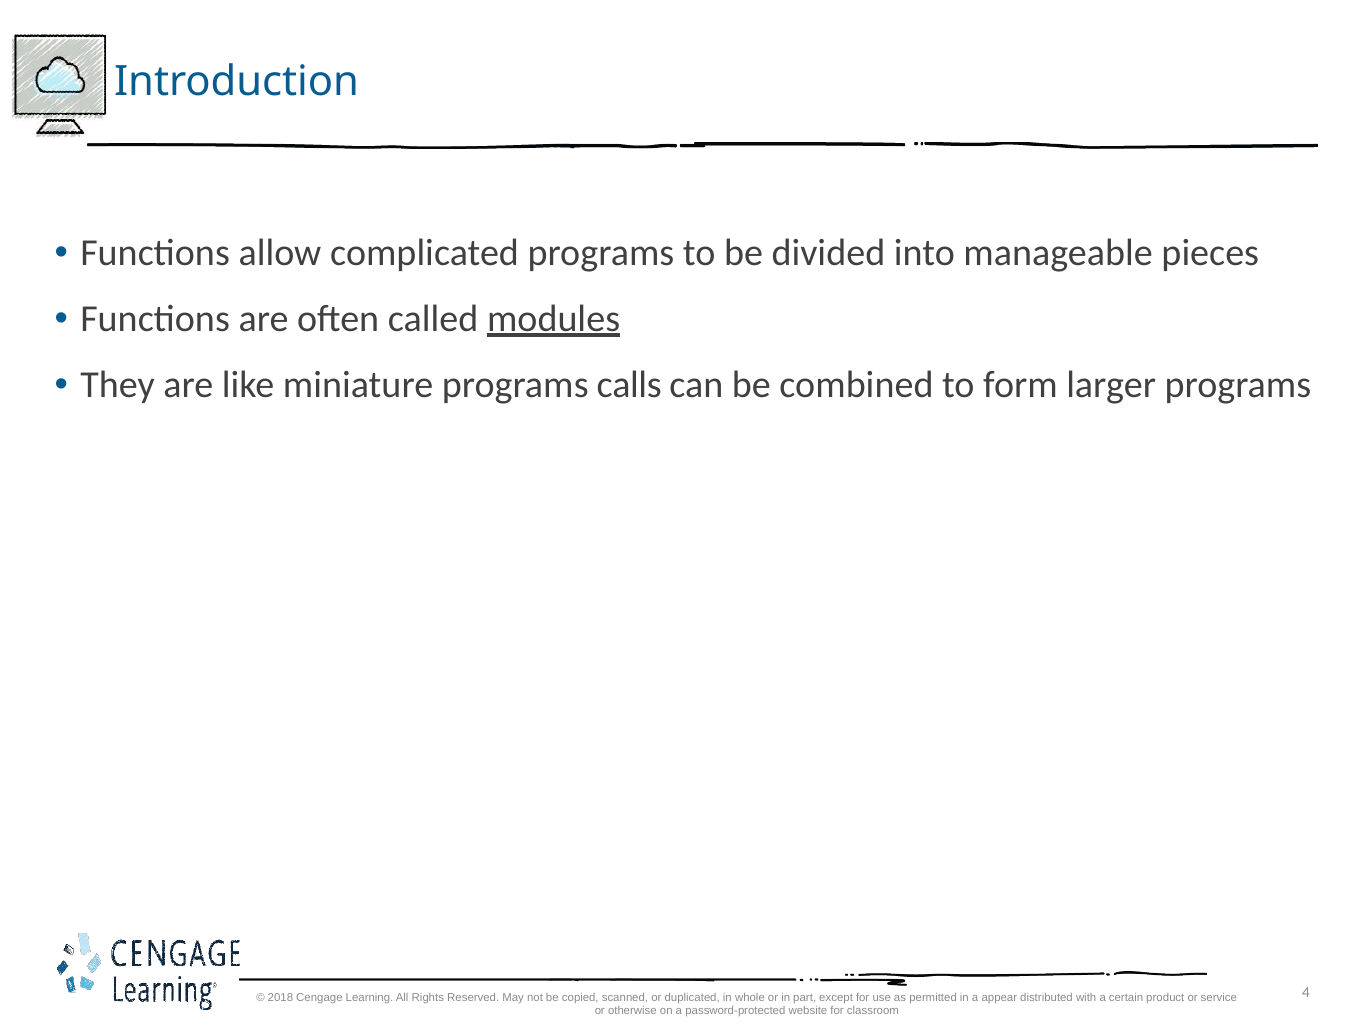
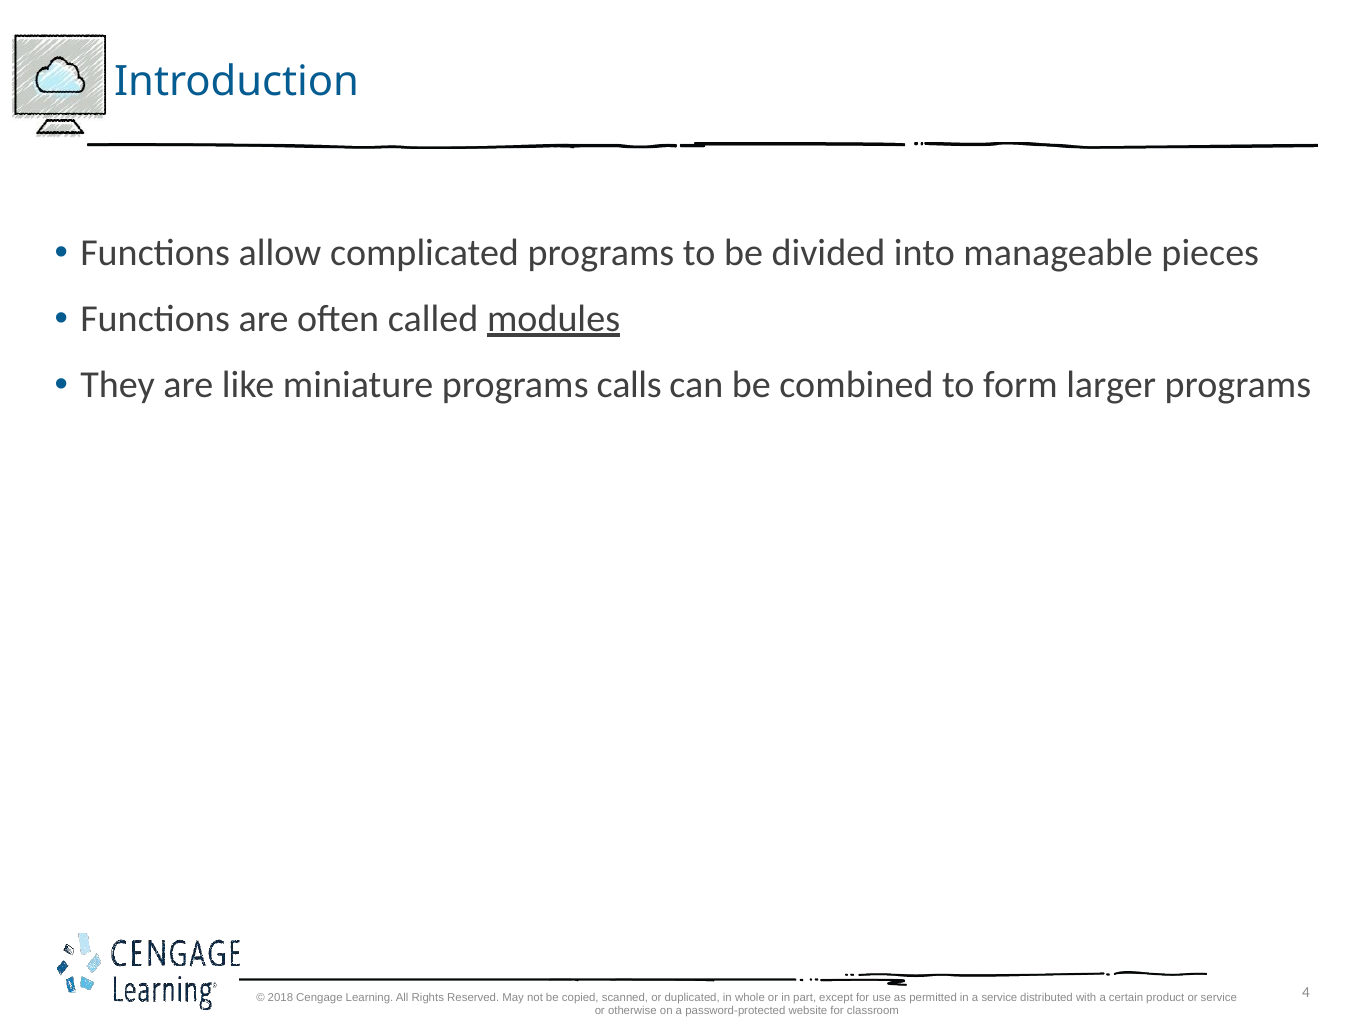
a appear: appear -> service (999, 997)
